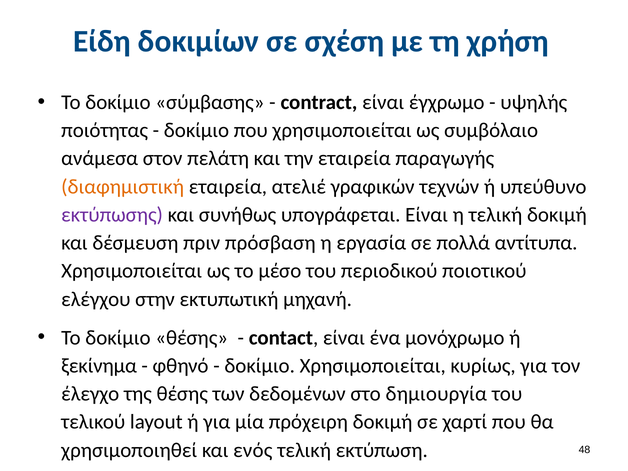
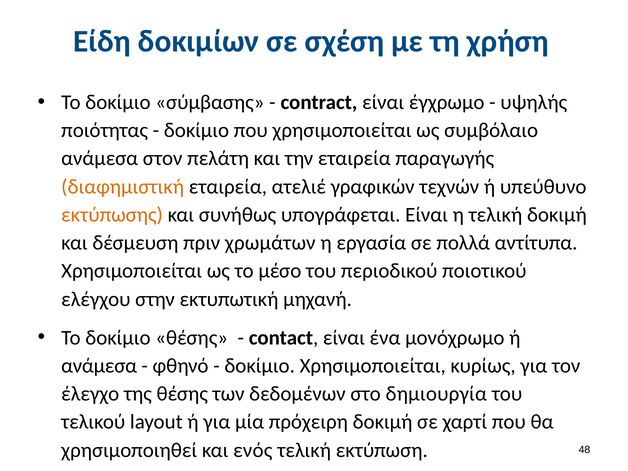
εκτύπωσης colour: purple -> orange (112, 215)
πρόσβαση: πρόσβαση -> χρωμάτων (270, 243)
ξεκίνημα: ξεκίνημα -> ανάμεσα (99, 366)
